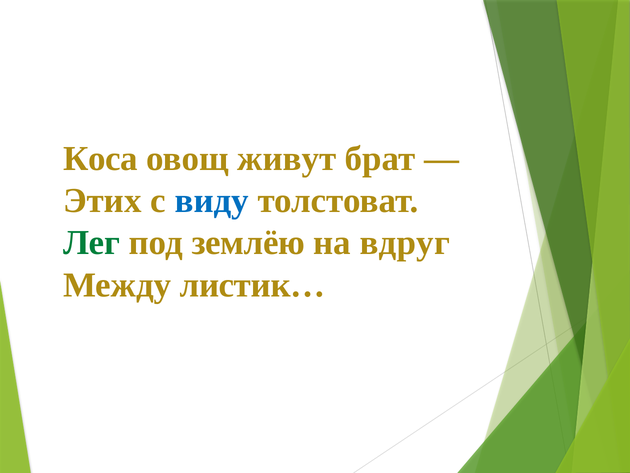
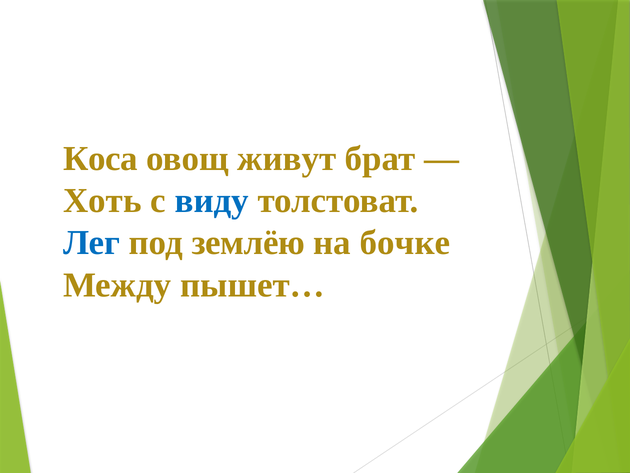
Этих: Этих -> Хоть (102, 201)
Лег colour: green -> blue (92, 243)
вдруг: вдруг -> бочке (405, 243)
листик…: листик… -> пышет… (252, 285)
